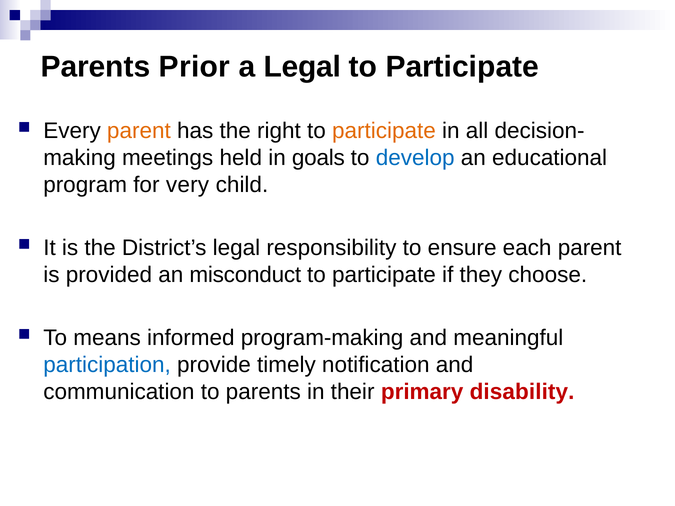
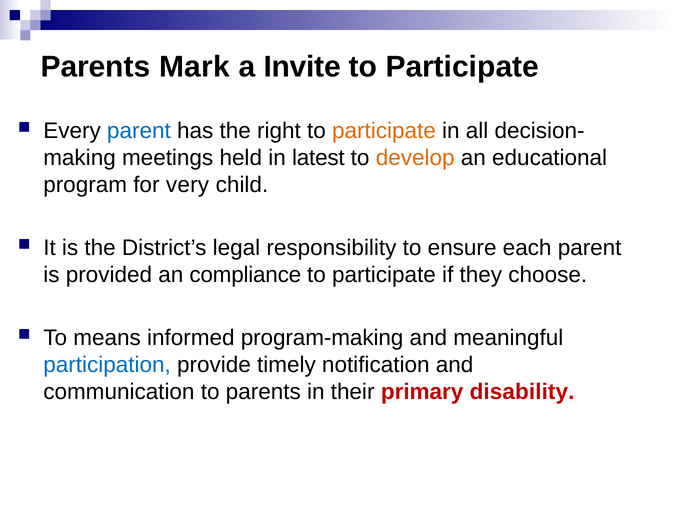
Prior: Prior -> Mark (195, 67)
a Legal: Legal -> Invite (302, 67)
parent colour: orange -> blue (139, 131)
goals: goals -> latest (318, 158)
develop colour: blue -> orange (415, 158)
misconduct: misconduct -> compliance (245, 275)
